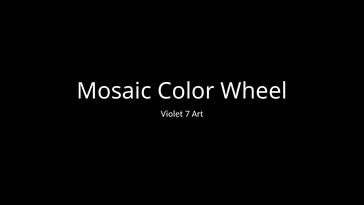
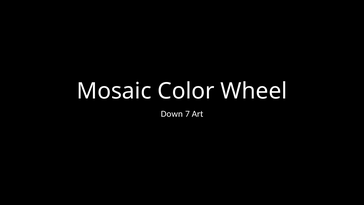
Violet: Violet -> Down (172, 114)
